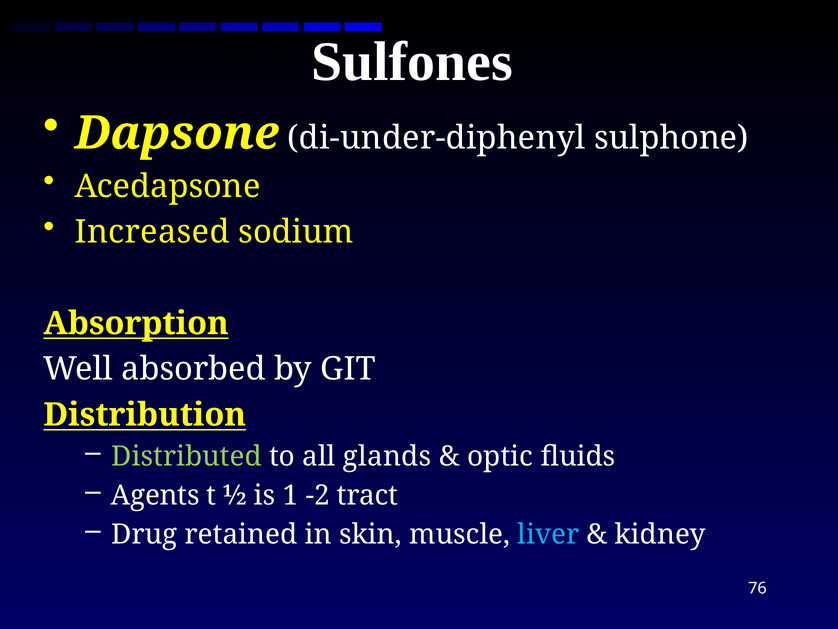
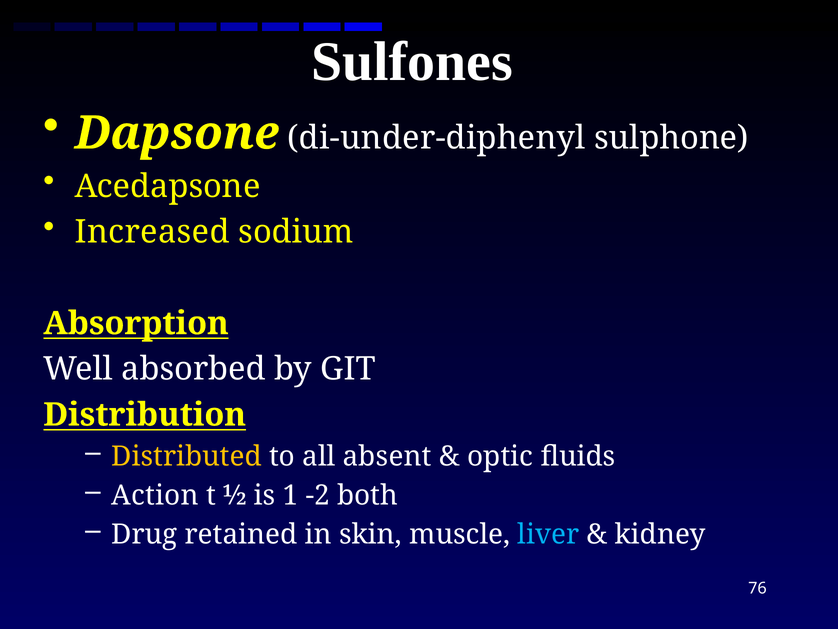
Distributed colour: light green -> yellow (187, 456)
glands: glands -> absent (387, 456)
Agents: Agents -> Action (155, 495)
tract: tract -> both (367, 495)
